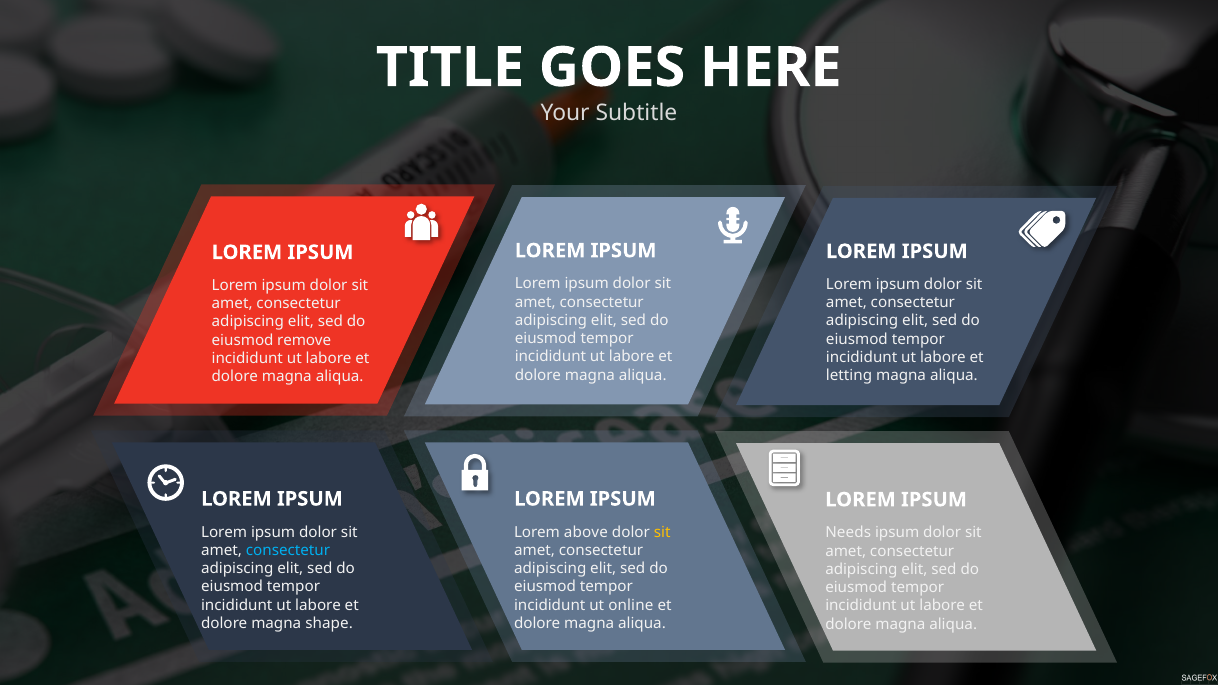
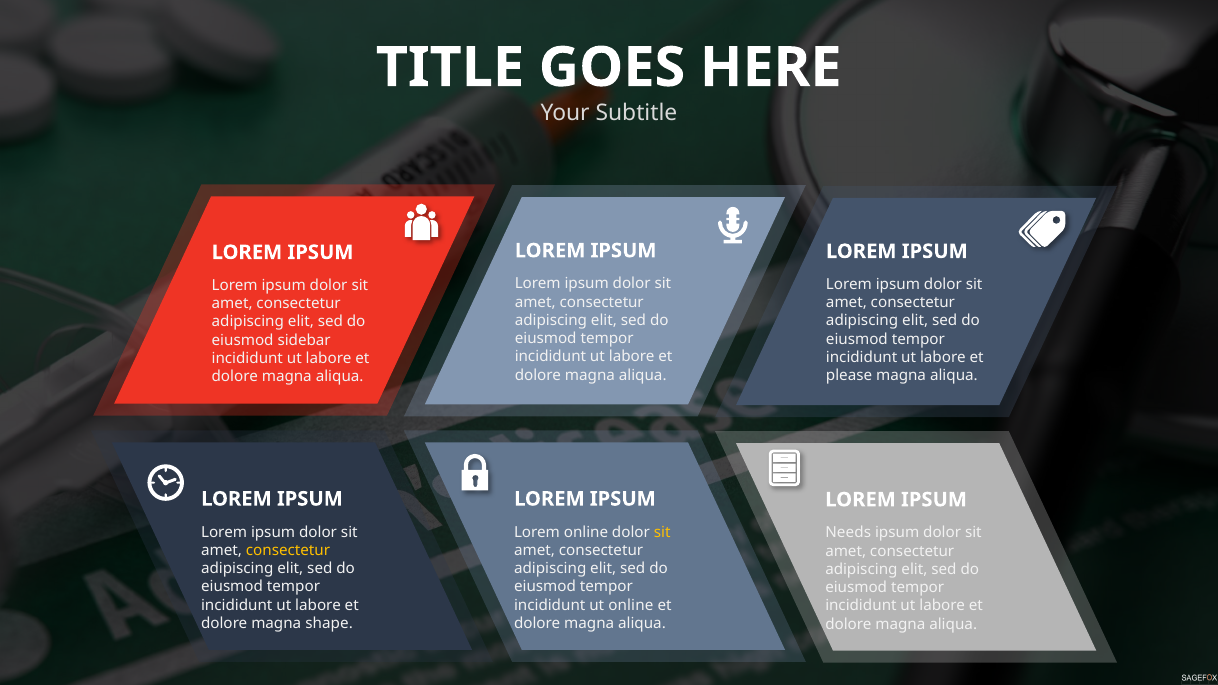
remove: remove -> sidebar (304, 340)
letting: letting -> please (849, 376)
Lorem above: above -> online (586, 532)
consectetur colour: light blue -> yellow (288, 550)
